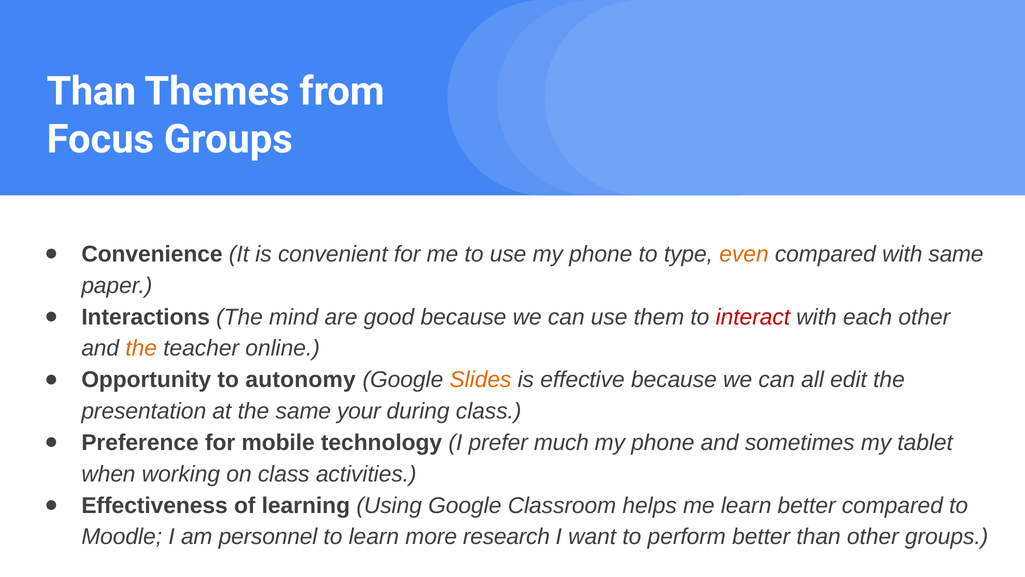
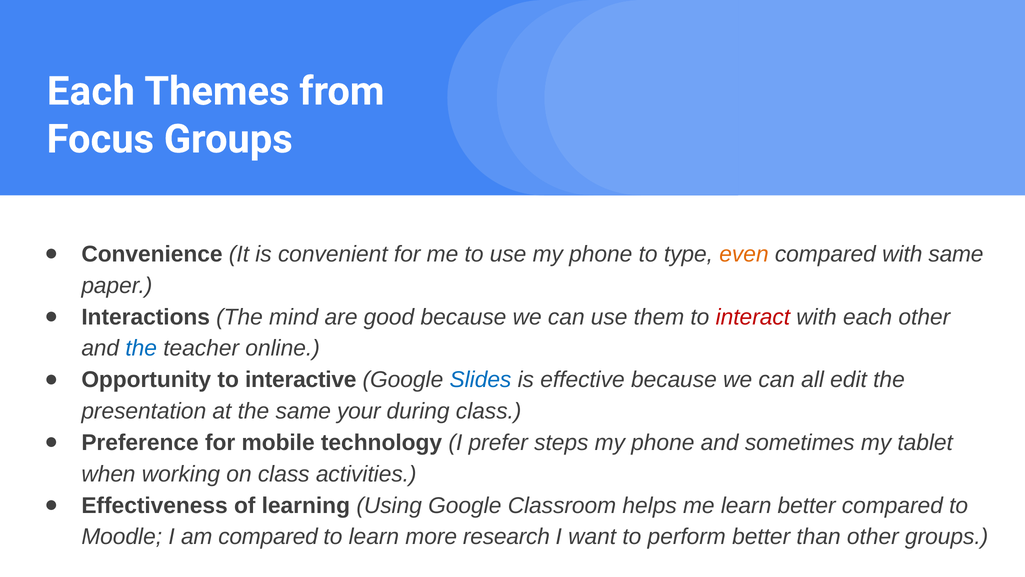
Than: Than -> Each (91, 91)
the colour: orange -> blue (141, 348)
autonomy: autonomy -> interactive (301, 380)
Slides colour: orange -> blue (480, 380)
much: much -> steps (561, 442)
am personnel: personnel -> compared (268, 537)
